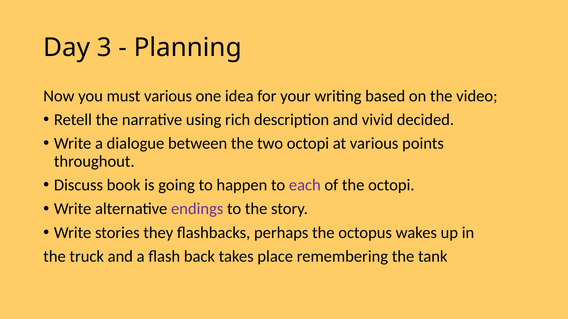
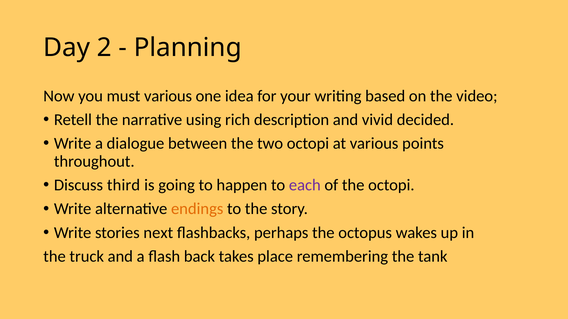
3: 3 -> 2 (104, 48)
book: book -> third (124, 185)
endings colour: purple -> orange (197, 209)
they: they -> next (158, 233)
